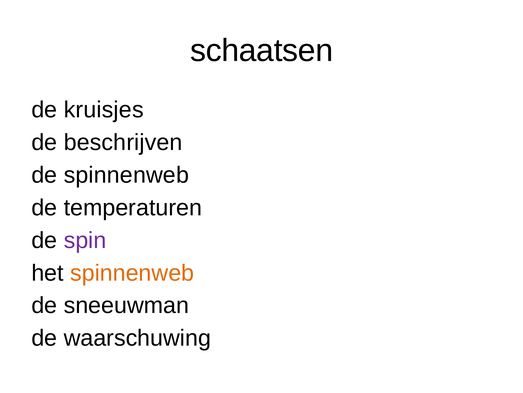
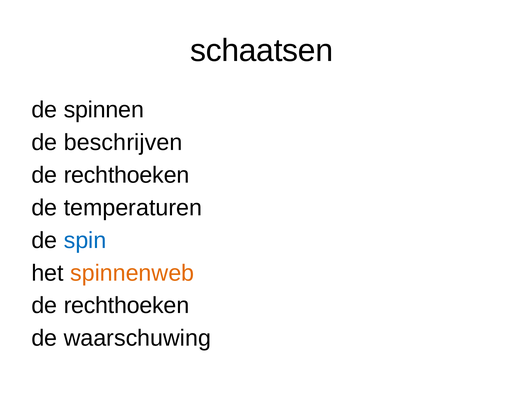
kruisjes: kruisjes -> spinnen (104, 110)
spinnenweb: spinnenweb -> rechthoeken (127, 175)
spin colour: purple -> blue (85, 240)
sneeuwman: sneeuwman -> rechthoeken (126, 305)
